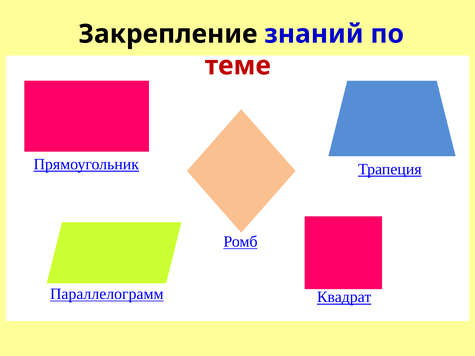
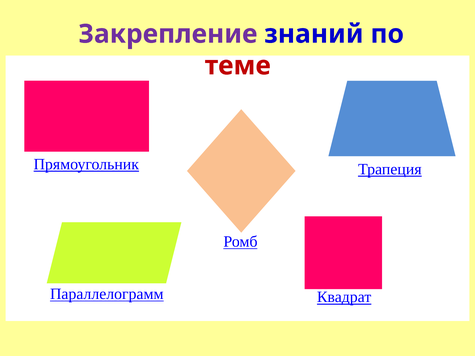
Закрепление colour: black -> purple (168, 34)
